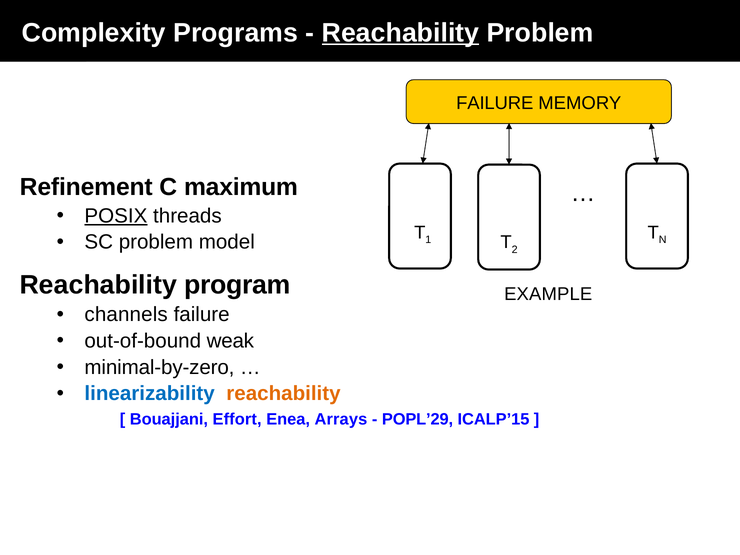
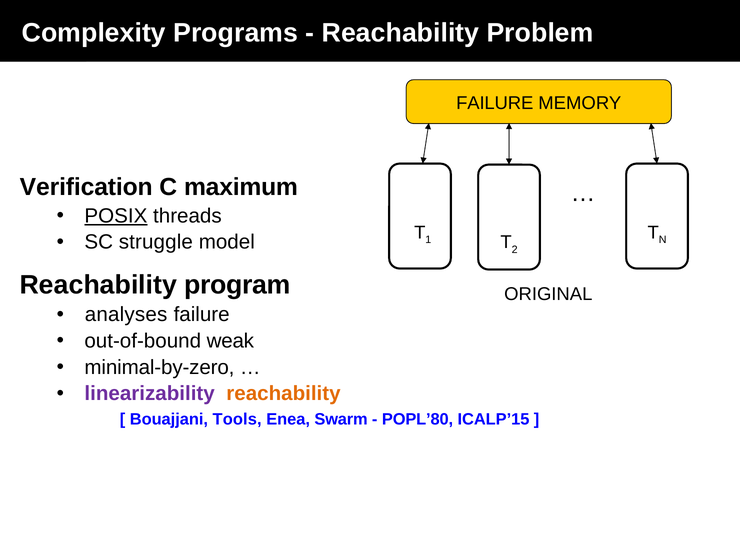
Reachability underline: present -> none (400, 33)
Refinement: Refinement -> Verification (86, 187)
SC problem: problem -> struggle (156, 242)
EXAMPLE: EXAMPLE -> ORIGINAL (548, 294)
channels: channels -> analyses (126, 315)
linearizability colour: blue -> purple (150, 394)
Effort: Effort -> Tools (237, 419)
Arrays: Arrays -> Swarm (341, 419)
POPL’29: POPL’29 -> POPL’80 (418, 419)
